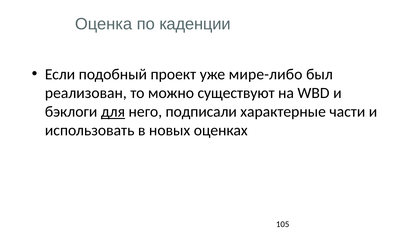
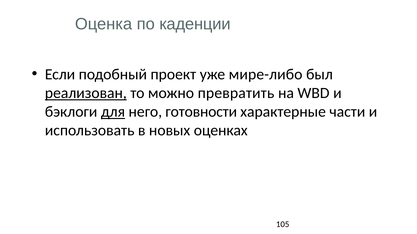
реализован underline: none -> present (86, 93)
существуют: существуют -> превратить (236, 93)
подписали: подписали -> готовности (201, 112)
